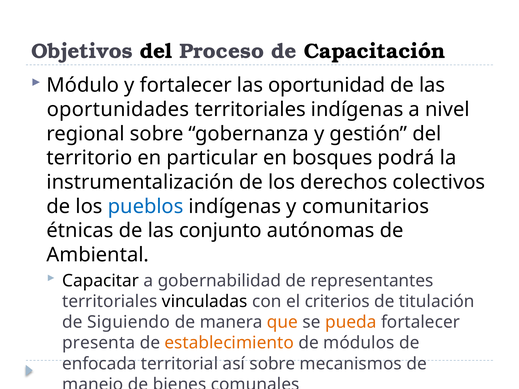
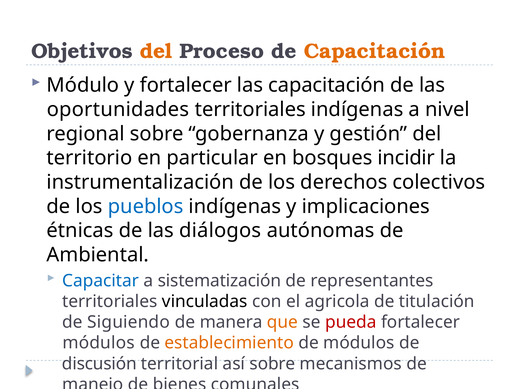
del colour: black -> orange (156, 51)
Capacitación colour: black -> orange (375, 51)
las oportunidad: oportunidad -> capacitación (327, 85)
podrá: podrá -> incidir (406, 158)
comunitarios: comunitarios -> implicaciones (366, 206)
conjunto: conjunto -> diálogos (220, 231)
Capacitar colour: black -> blue (101, 281)
gobernabilidad: gobernabilidad -> sistematización (219, 281)
criterios: criterios -> agricola (337, 302)
pueda colour: orange -> red (351, 322)
presenta: presenta -> módulos (99, 343)
enfocada: enfocada -> discusión (99, 364)
